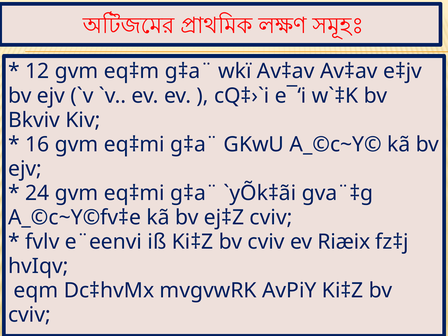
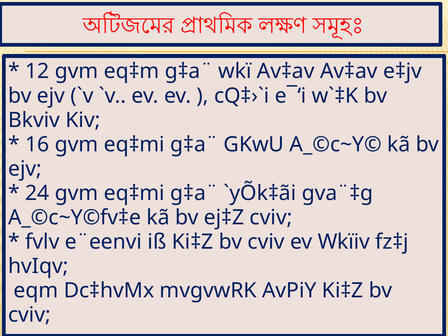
Riæix: Riæix -> Wkïiv (344, 242)
